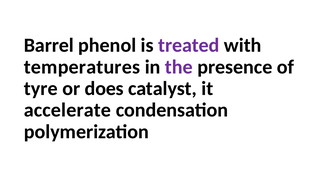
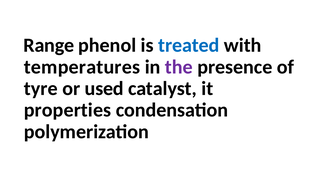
Barrel: Barrel -> Range (49, 45)
treated colour: purple -> blue (189, 45)
does: does -> used (104, 89)
accelerate: accelerate -> properties (67, 110)
